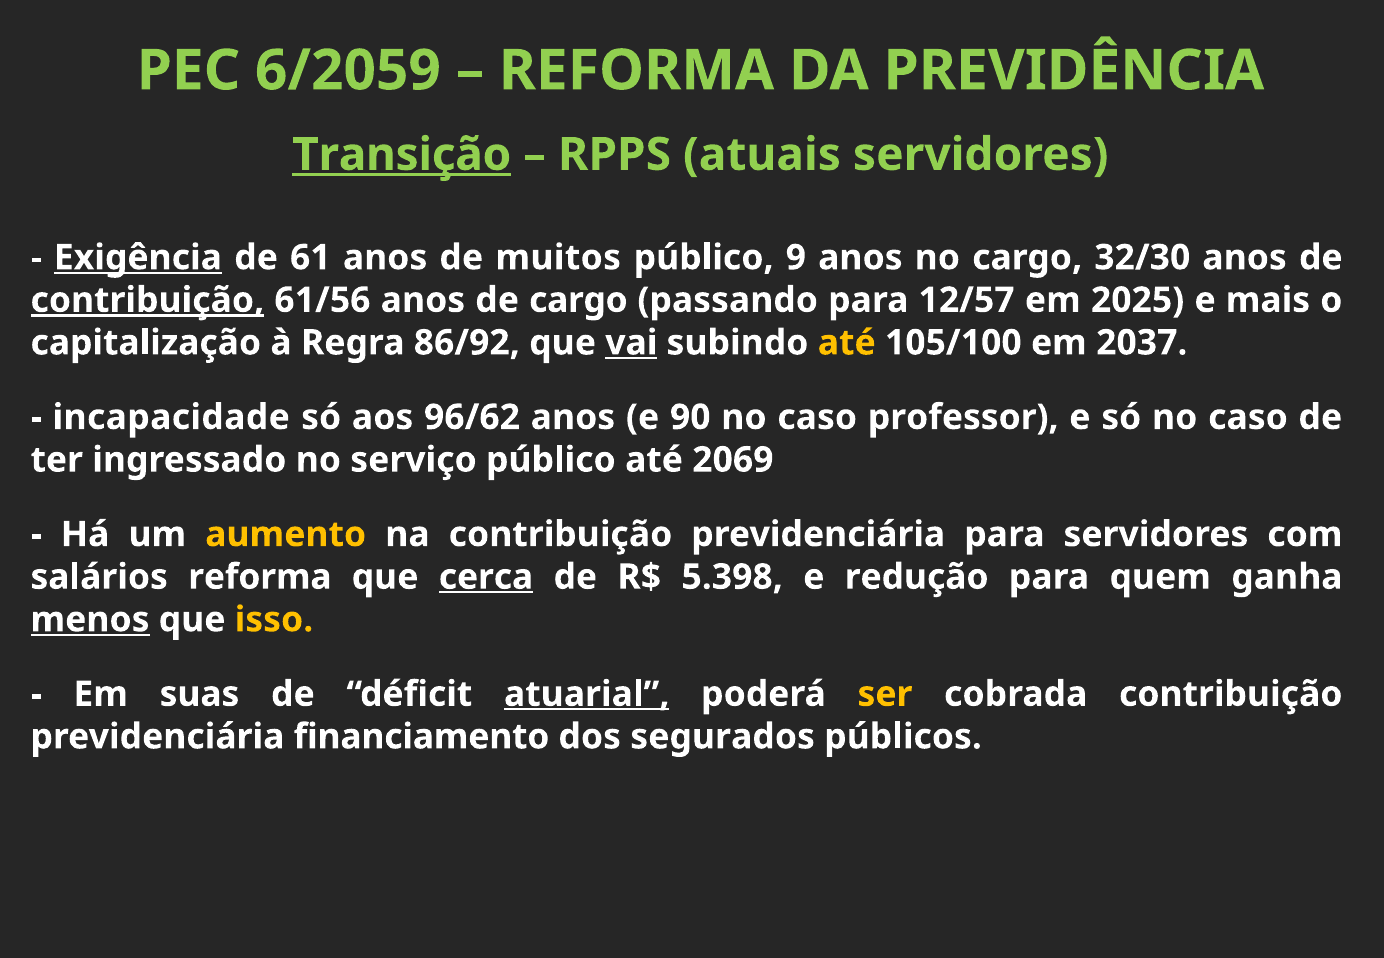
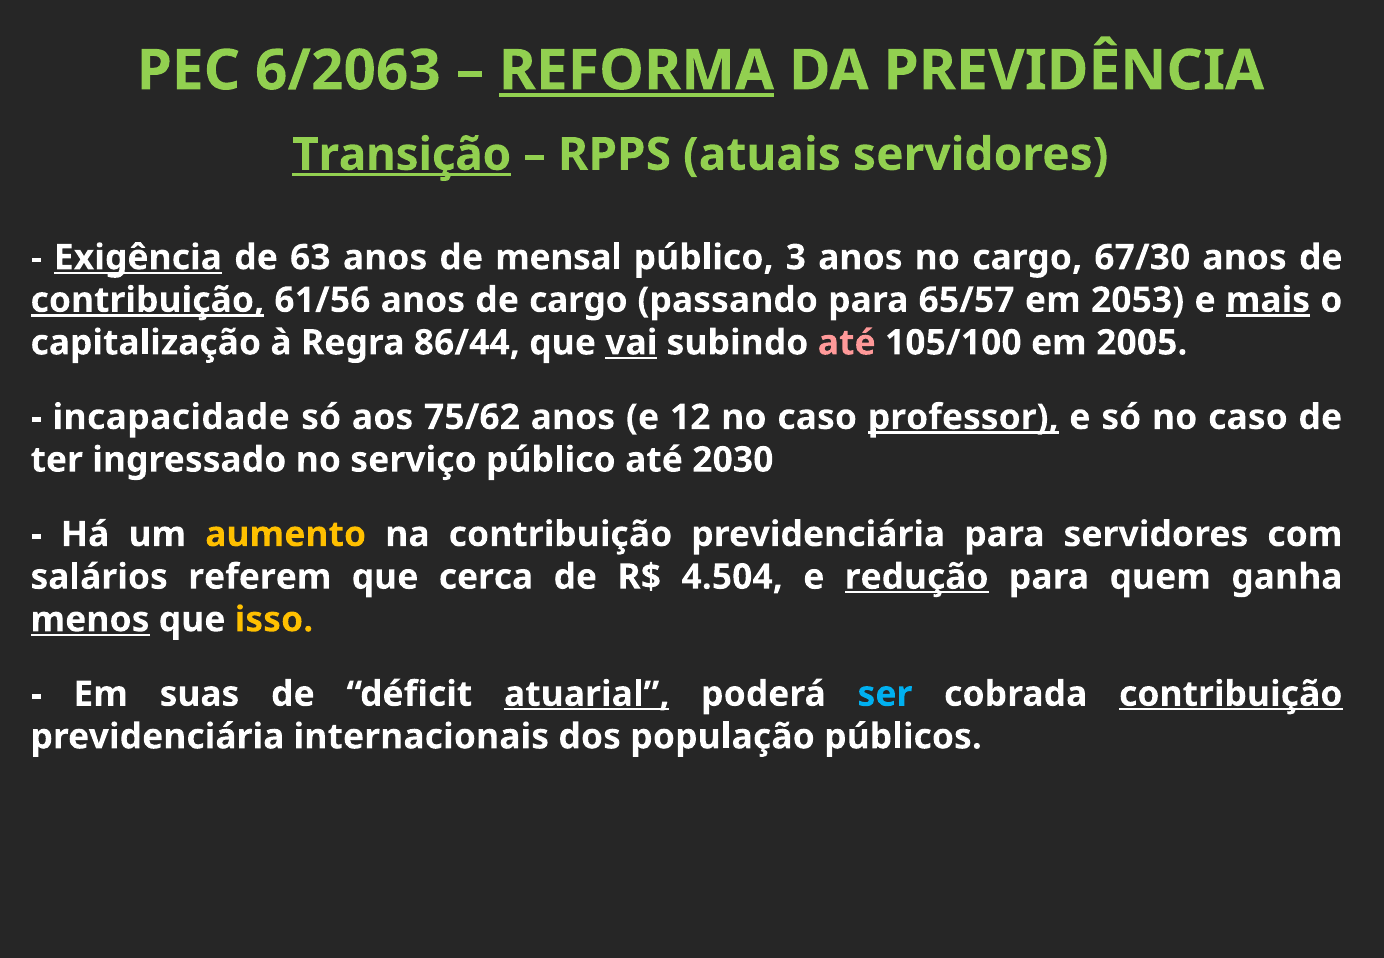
6/2059: 6/2059 -> 6/2063 (348, 71)
REFORMA underline: none -> present (636, 71)
61: 61 -> 63 (310, 258)
muitos: muitos -> mensal (559, 258)
9: 9 -> 3 (796, 258)
32/30: 32/30 -> 67/30 (1142, 258)
12/57: 12/57 -> 65/57 (967, 300)
2025: 2025 -> 2053 (1138, 300)
mais underline: none -> present (1268, 300)
86/92: 86/92 -> 86/44 (467, 343)
até colour: yellow -> pink (847, 343)
2037: 2037 -> 2005 (1142, 343)
96/62: 96/62 -> 75/62 (472, 417)
90: 90 -> 12 (690, 417)
professor underline: none -> present (963, 417)
2069: 2069 -> 2030 (733, 460)
salários reforma: reforma -> referem (260, 577)
cerca underline: present -> none (486, 577)
5.398: 5.398 -> 4.504 (732, 577)
redução underline: none -> present (917, 577)
ser colour: yellow -> light blue (885, 694)
contribuição underline: none -> present (1231, 694)
financiamento: financiamento -> internacionais (421, 737)
segurados: segurados -> população (723, 737)
